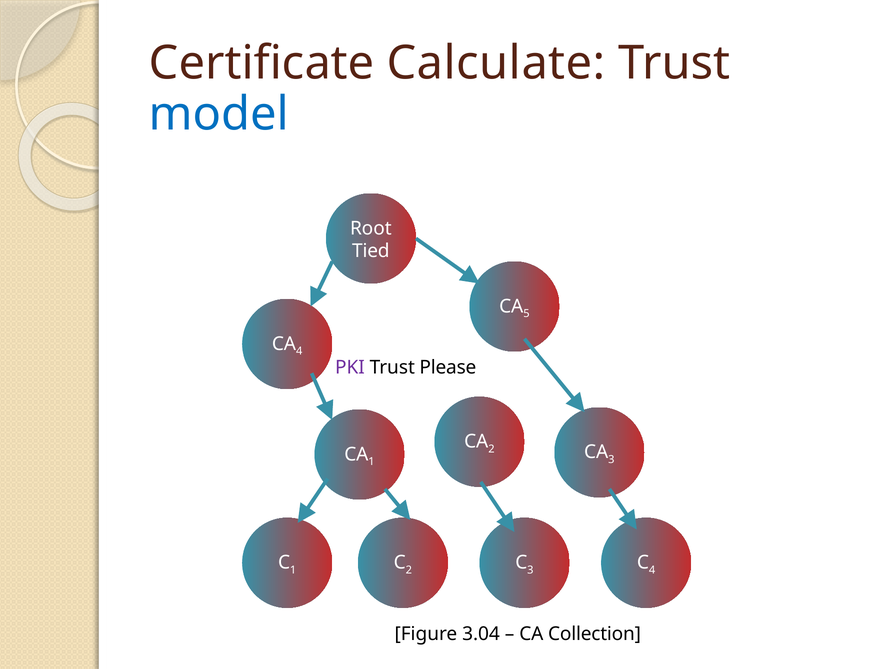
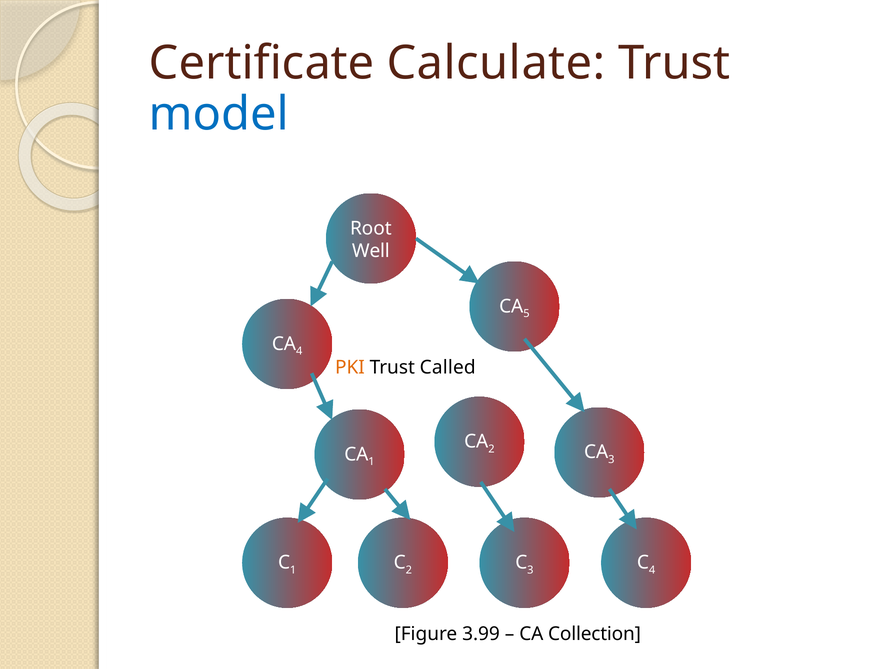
Tied: Tied -> Well (371, 251)
PKI colour: purple -> orange (350, 368)
Please: Please -> Called (448, 368)
3.04: 3.04 -> 3.99 (481, 634)
